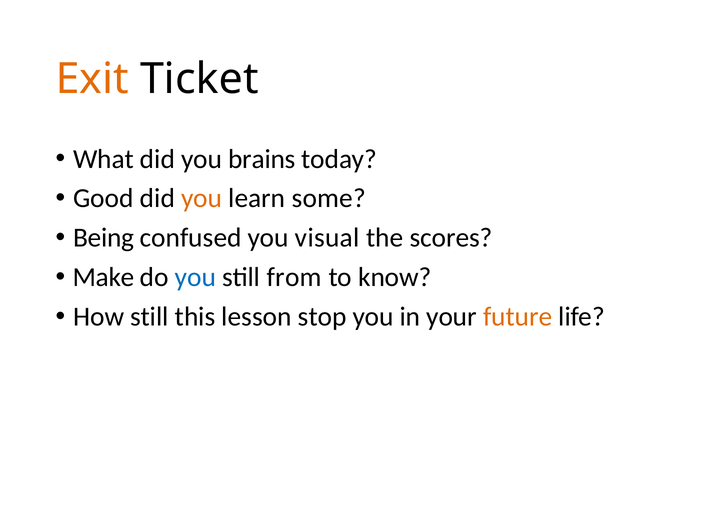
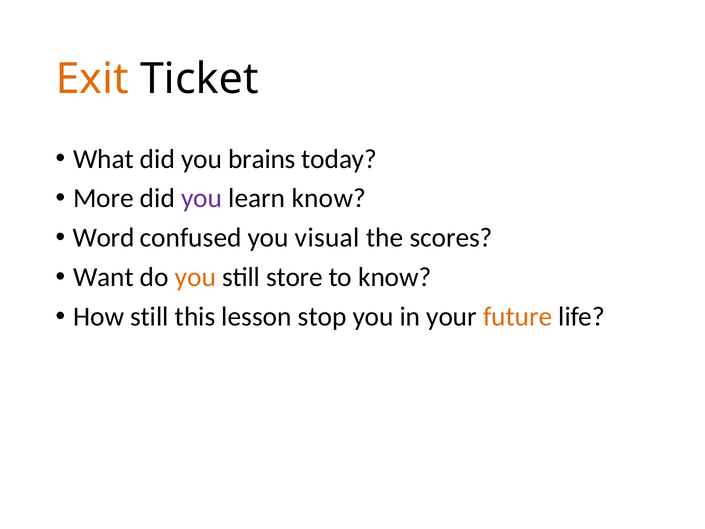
Good: Good -> More (104, 198)
you colour: orange -> purple (202, 198)
learn some: some -> know (329, 198)
Being: Being -> Word (104, 238)
Make: Make -> Want (104, 277)
you colour: blue -> orange (195, 277)
from: from -> store (295, 277)
